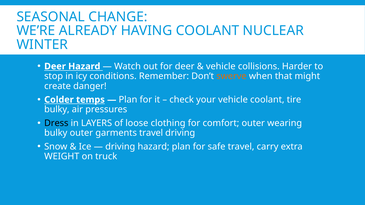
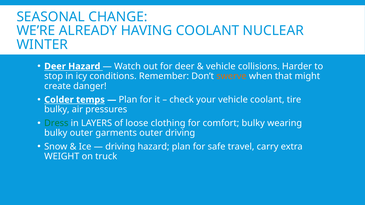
Dress colour: black -> green (56, 123)
comfort outer: outer -> bulky (253, 123)
garments travel: travel -> outer (151, 133)
